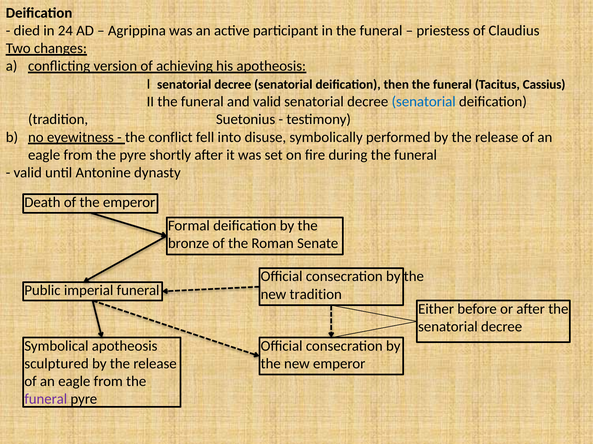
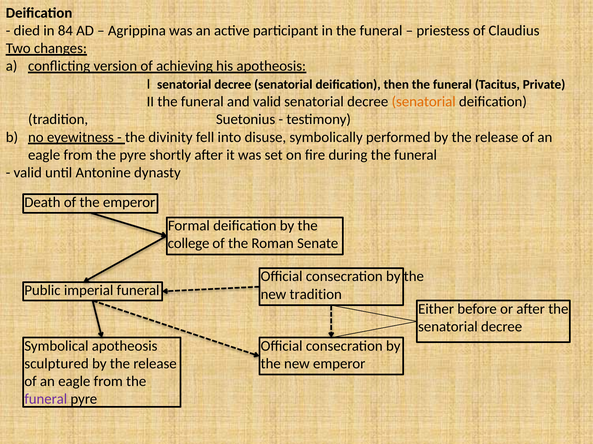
24: 24 -> 84 (65, 31)
Cassius: Cassius -> Private (544, 85)
senatorial colour: blue -> orange (424, 102)
conflict: conflict -> divinity (170, 137)
bronze: bronze -> college (189, 244)
